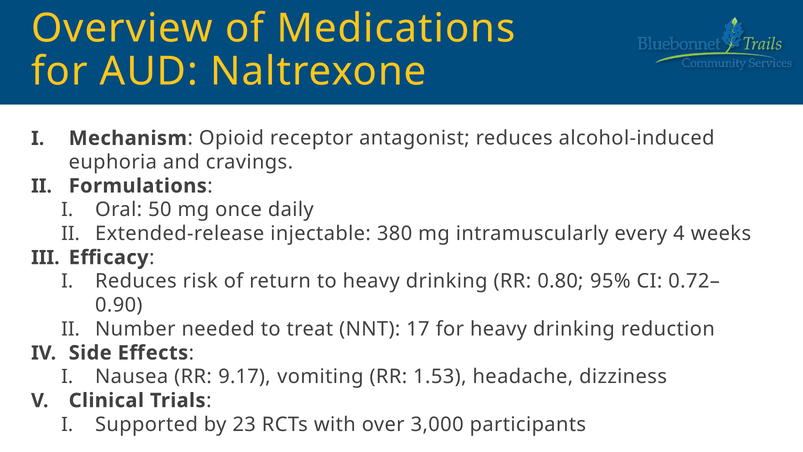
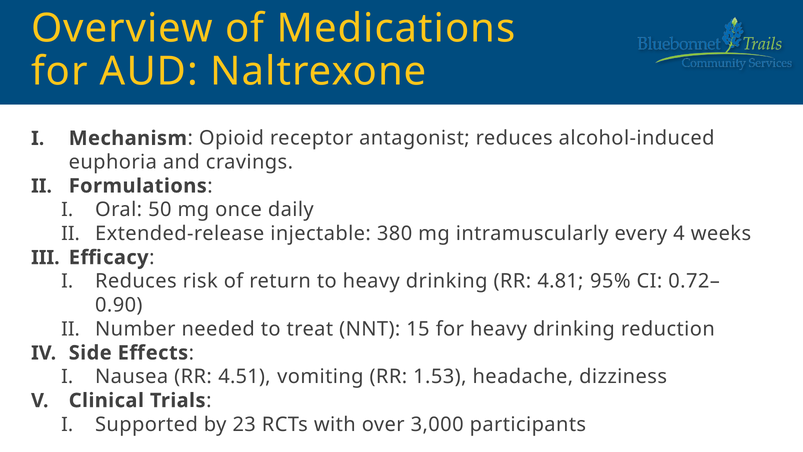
0.80: 0.80 -> 4.81 (560, 281)
17: 17 -> 15 (418, 329)
9.17: 9.17 -> 4.51 (244, 376)
